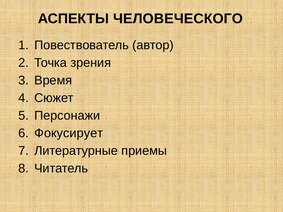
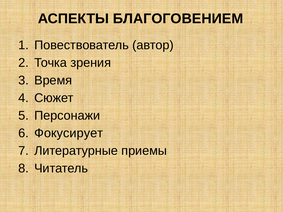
ЧЕЛОВЕЧЕСКОГО: ЧЕЛОВЕЧЕСКОГО -> БЛАГОГОВЕНИЕМ (178, 19)
